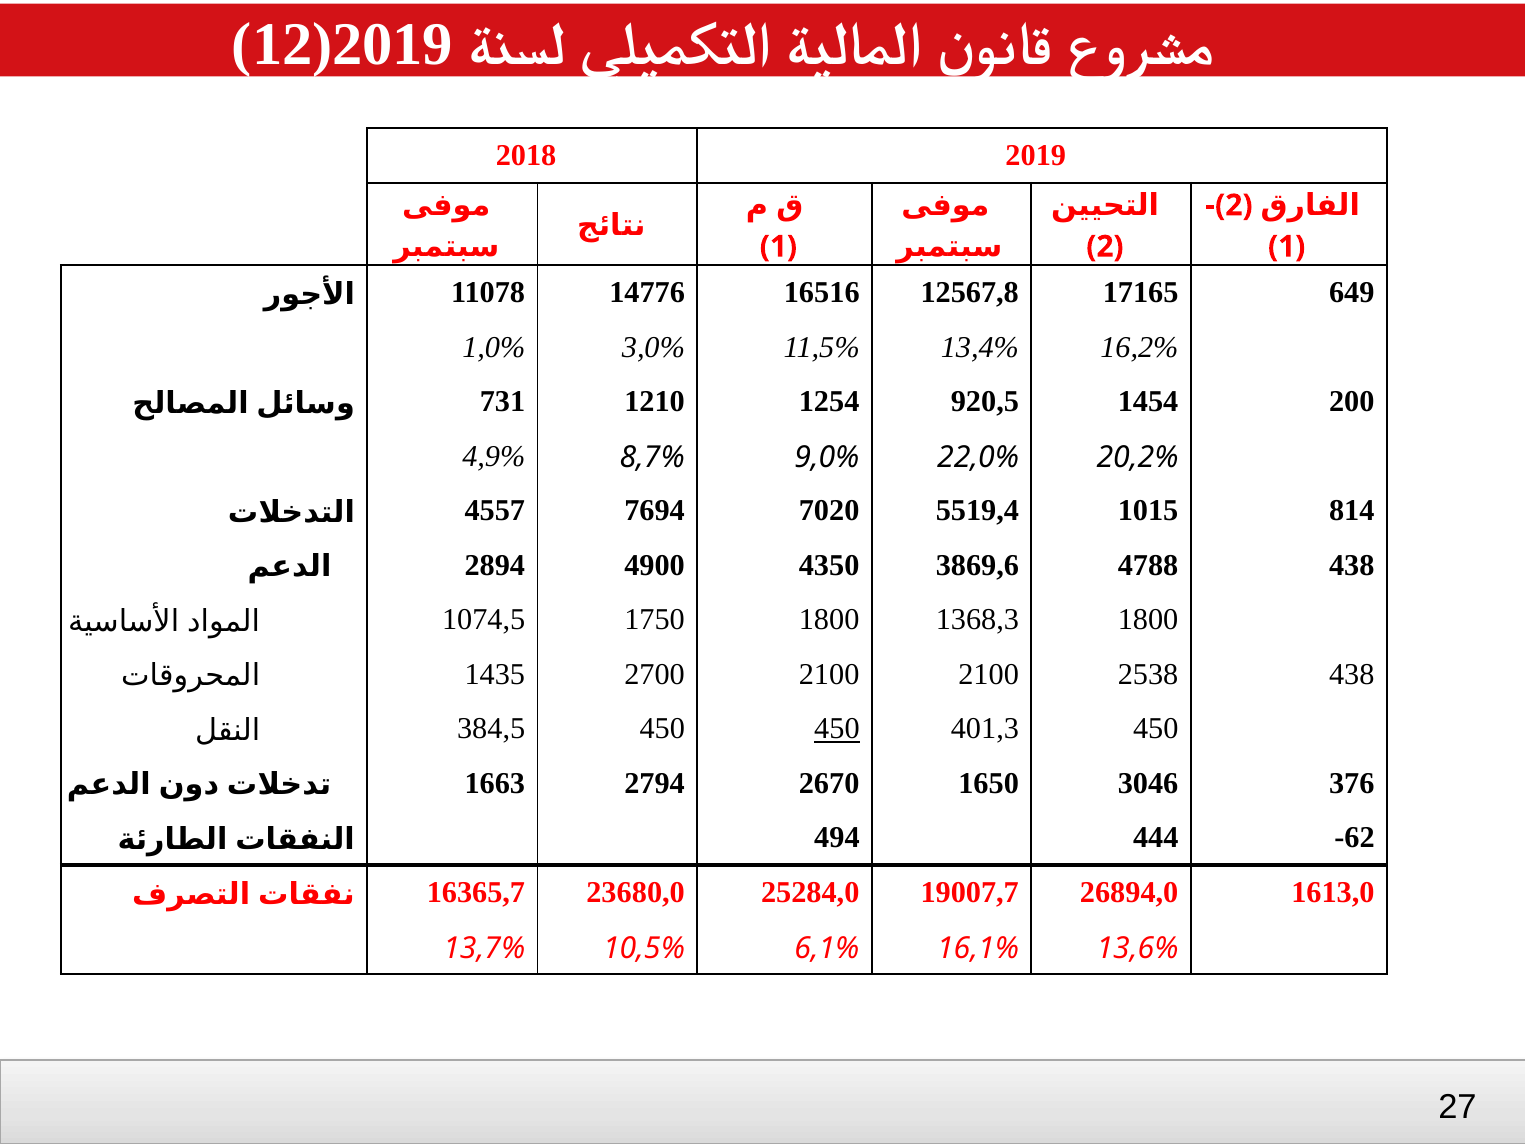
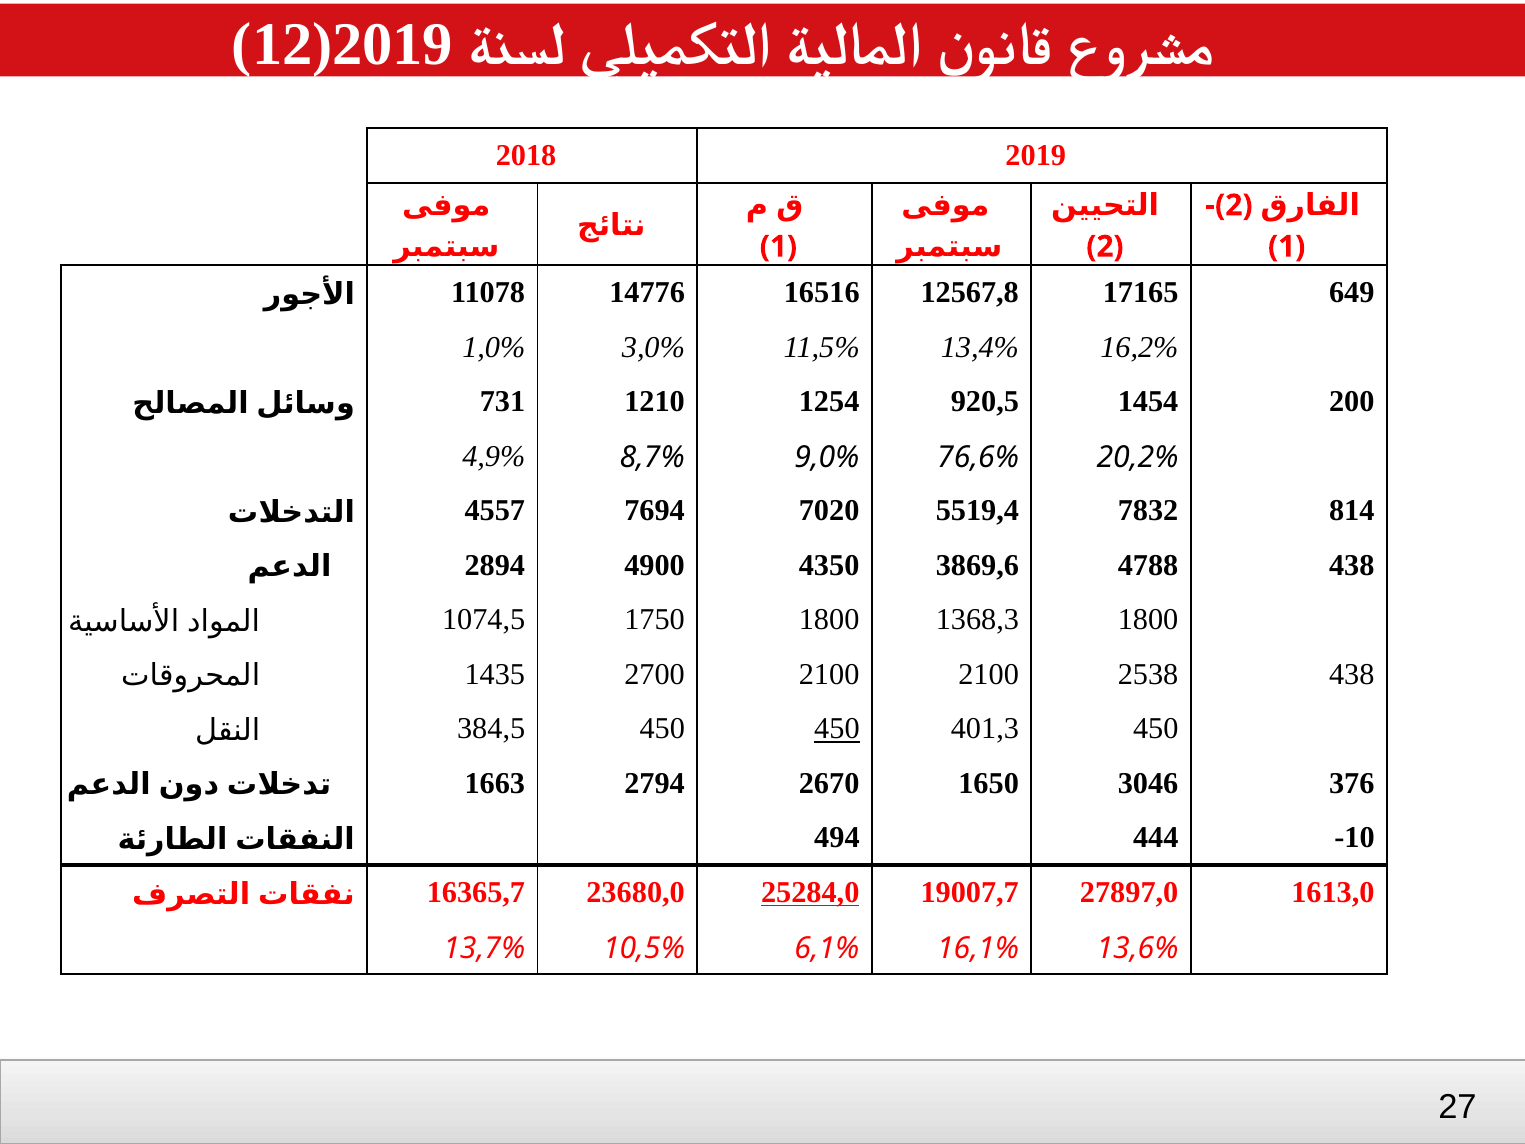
22,0%: 22,0% -> 76,6% (978, 458)
1015: 1015 -> 7832 (1148, 511)
-62: -62 -> -10 (1355, 838)
25284,0 underline: none -> present (810, 892)
26894,0: 26894,0 -> 27897,0 (1129, 892)
